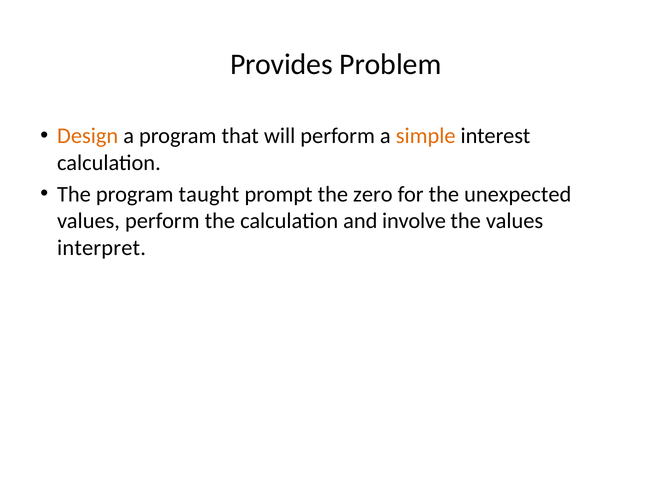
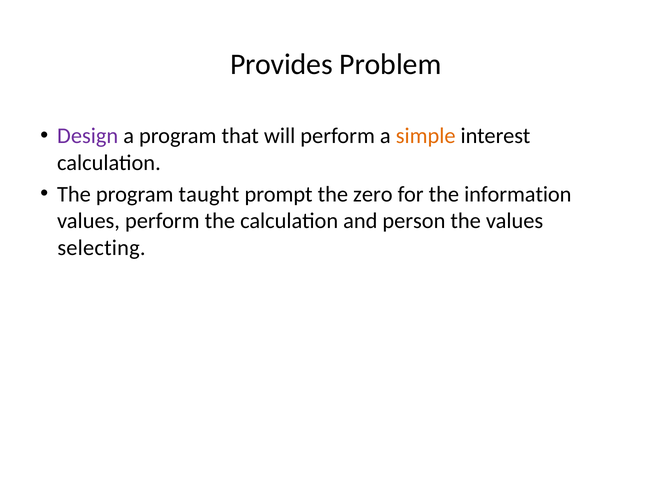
Design colour: orange -> purple (88, 136)
unexpected: unexpected -> information (518, 194)
involve: involve -> person (414, 221)
interpret: interpret -> selecting (101, 248)
